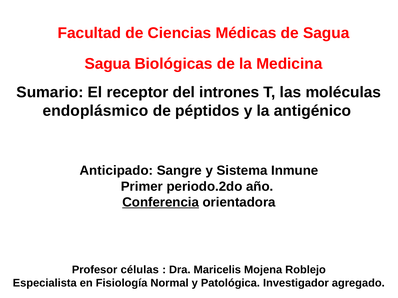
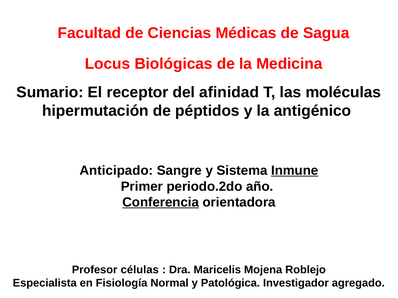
Sagua: Sagua -> Locus (108, 64)
intrones: intrones -> afinidad (229, 92)
endoplásmico: endoplásmico -> hipermutación (95, 111)
Inmune underline: none -> present (295, 171)
